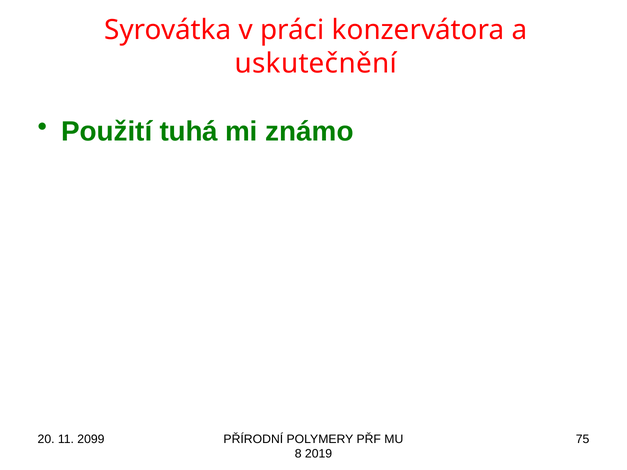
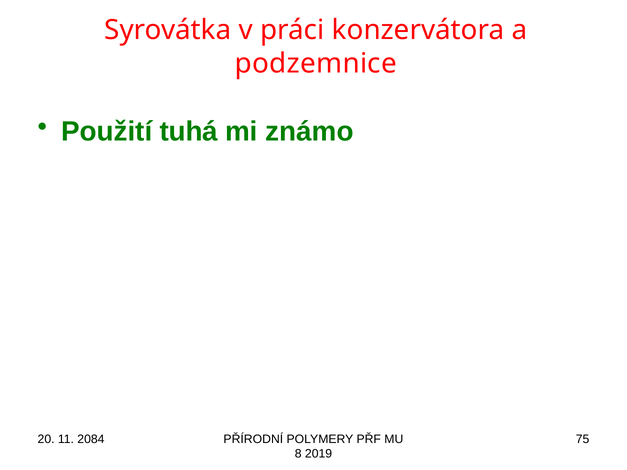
uskutečnění: uskutečnění -> podzemnice (316, 64)
2099: 2099 -> 2084 (91, 440)
